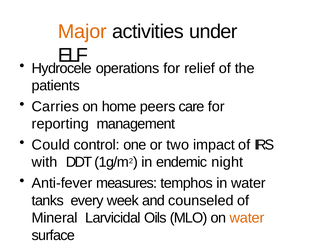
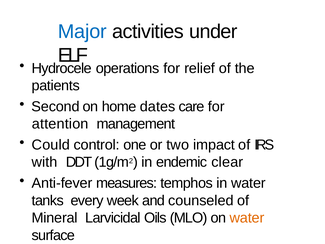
Major colour: orange -> blue (82, 31)
Carries: Carries -> Second (56, 106)
peers: peers -> dates (158, 106)
reporting: reporting -> attention (60, 124)
night: night -> clear (227, 162)
